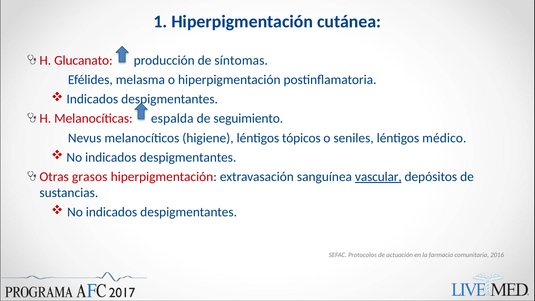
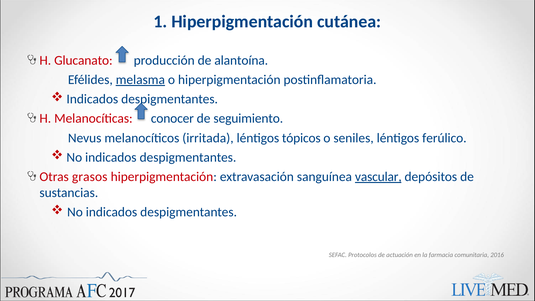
síntomas: síntomas -> alantoína (241, 60)
melasma underline: none -> present (140, 80)
espalda: espalda -> conocer (172, 119)
higiene: higiene -> irritada (208, 138)
médico: médico -> ferúlico (444, 138)
